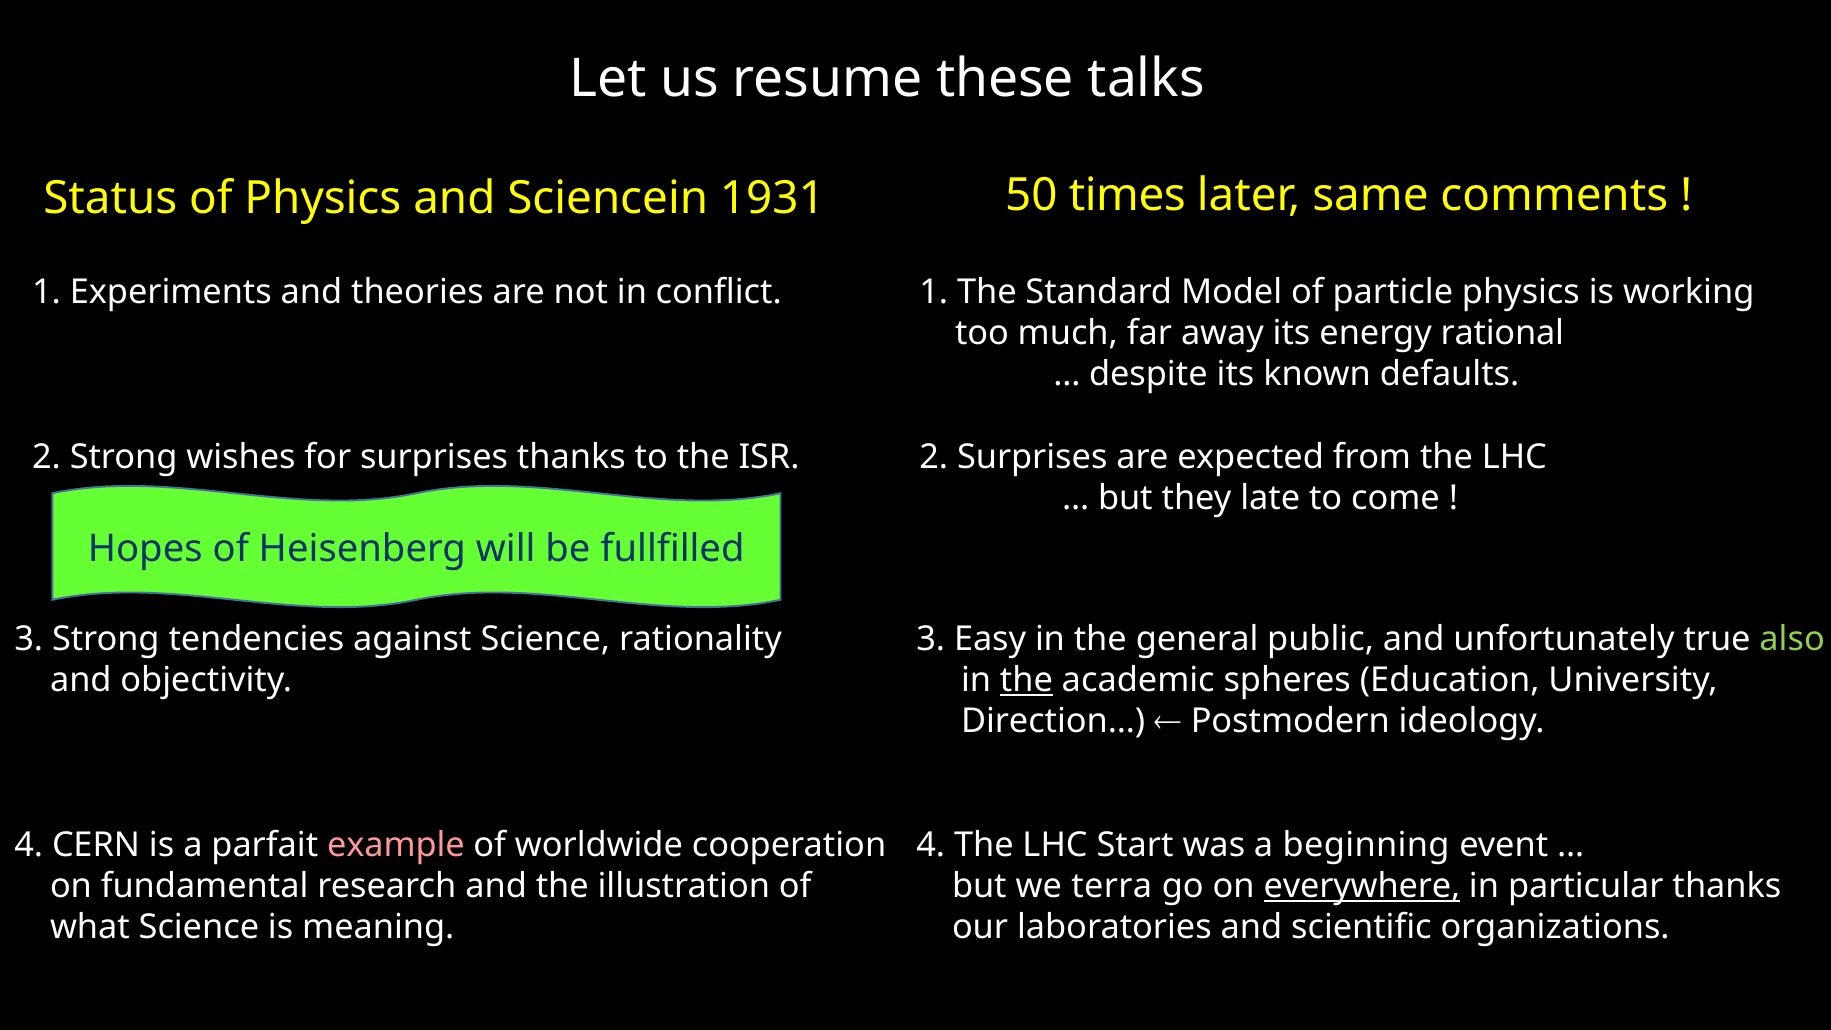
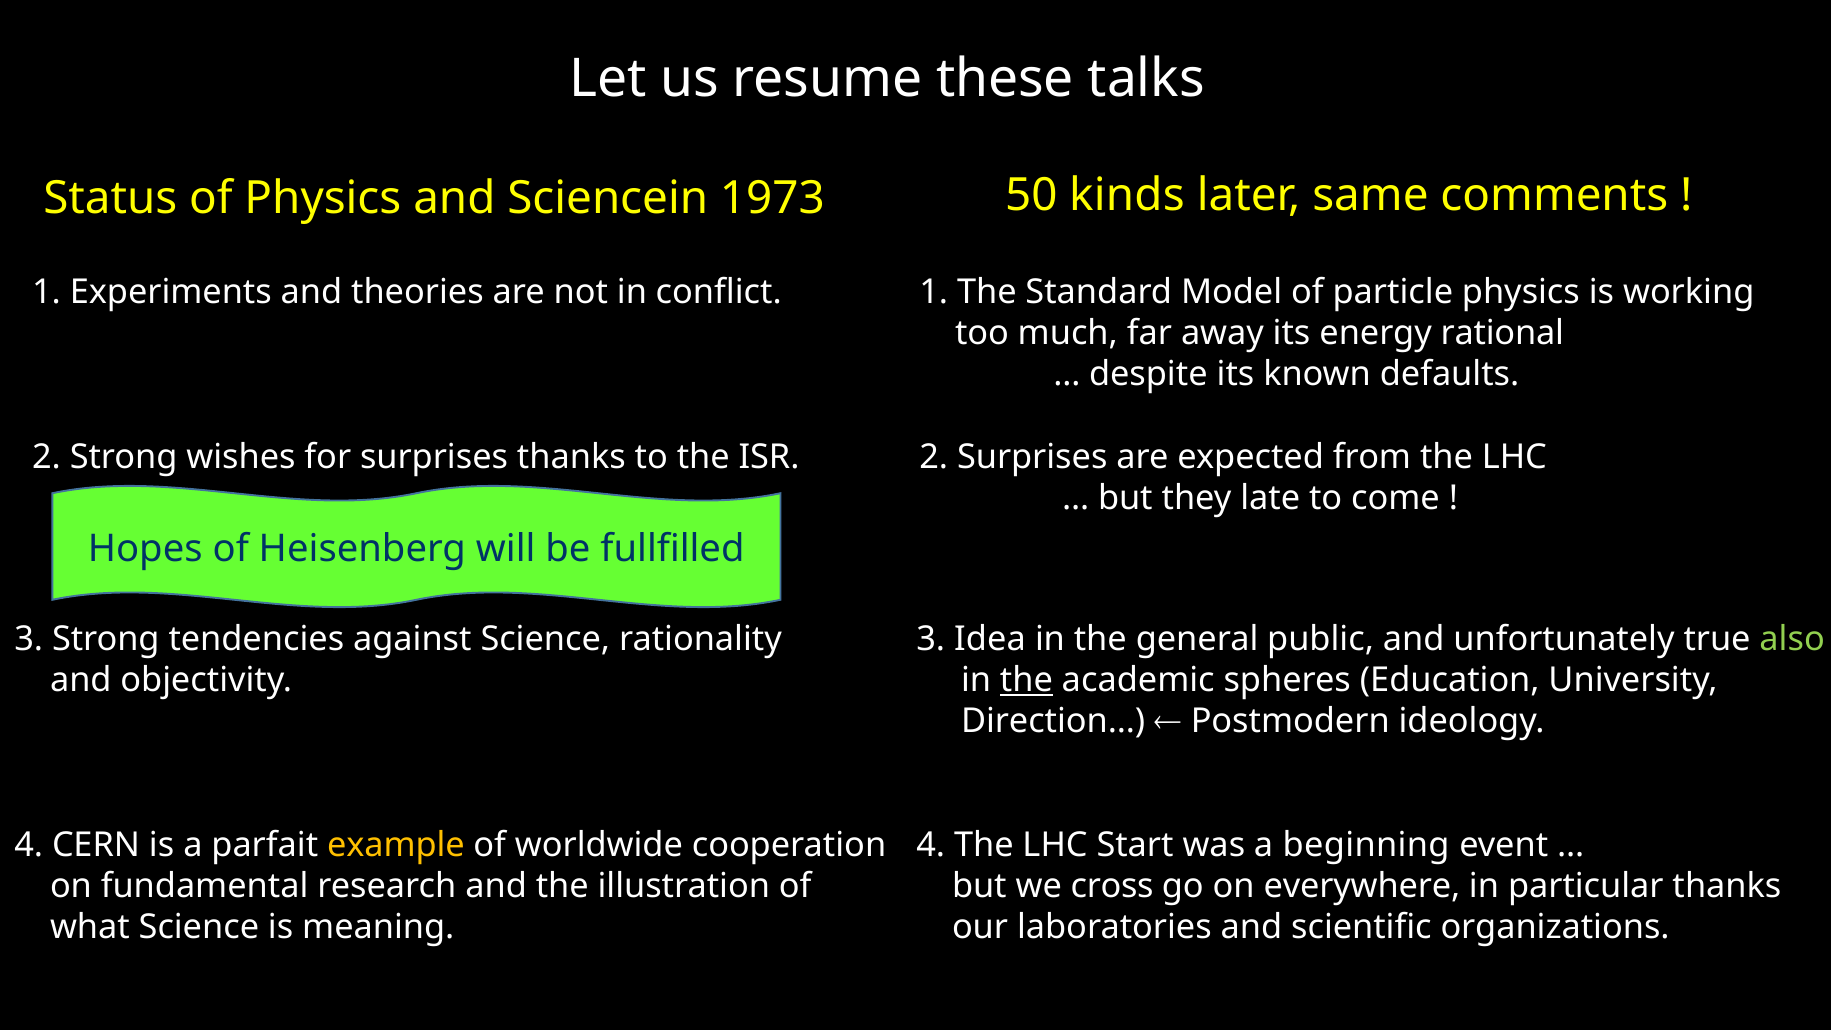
times: times -> kinds (1127, 196)
1931: 1931 -> 1973 (772, 199)
Easy: Easy -> Idea (990, 639)
example colour: pink -> yellow (396, 845)
terra: terra -> cross (1112, 886)
everywhere underline: present -> none (1362, 886)
